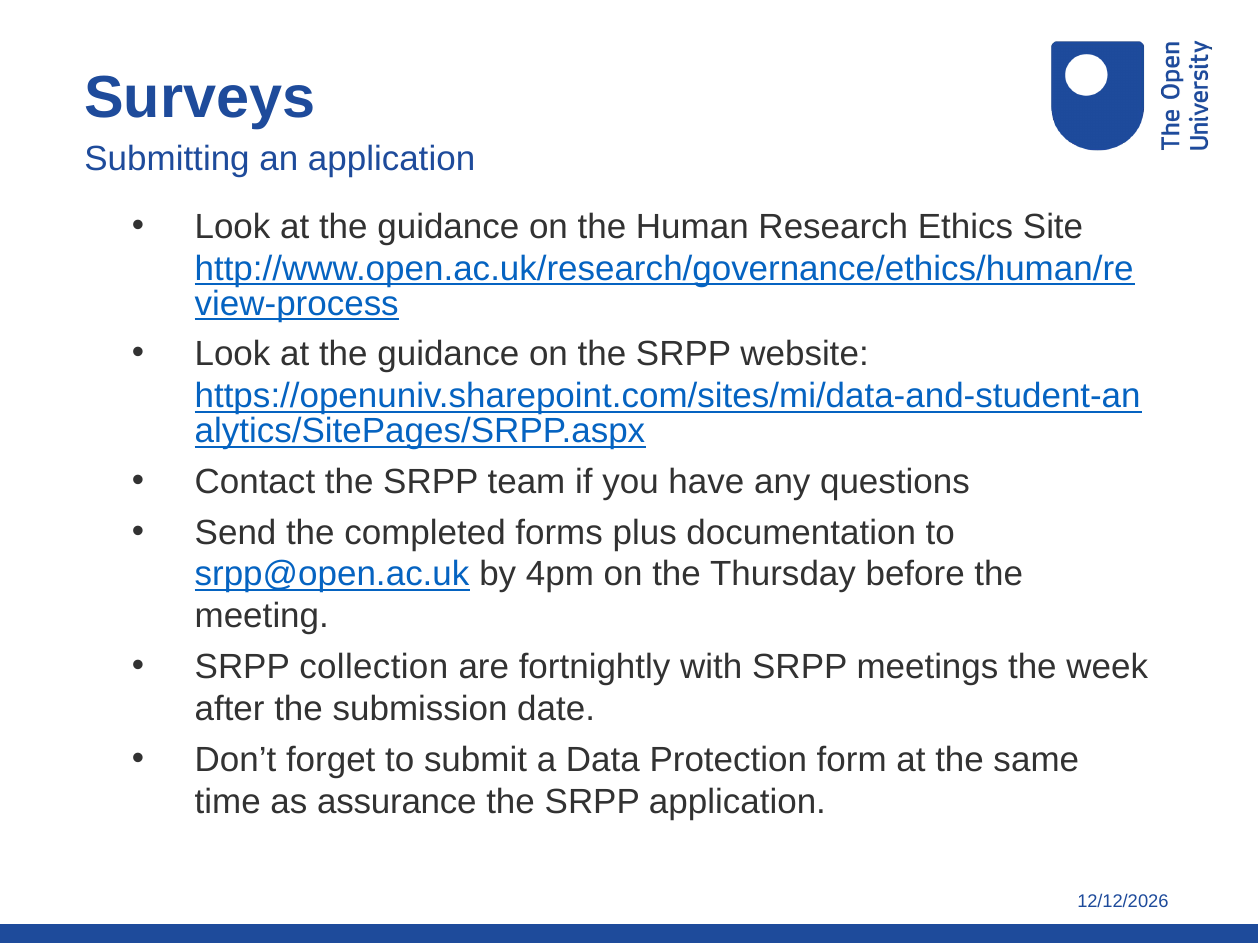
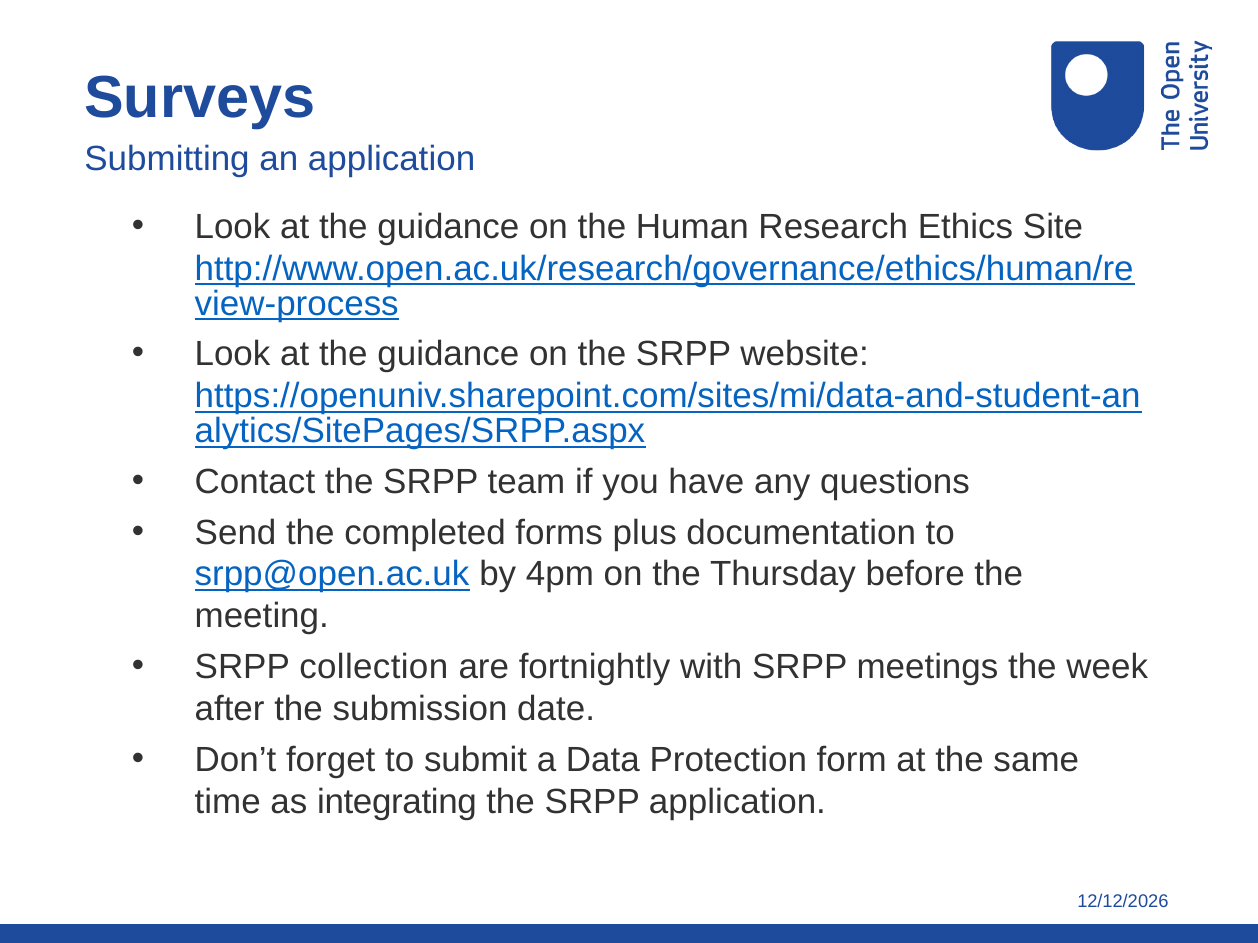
assurance: assurance -> integrating (397, 802)
